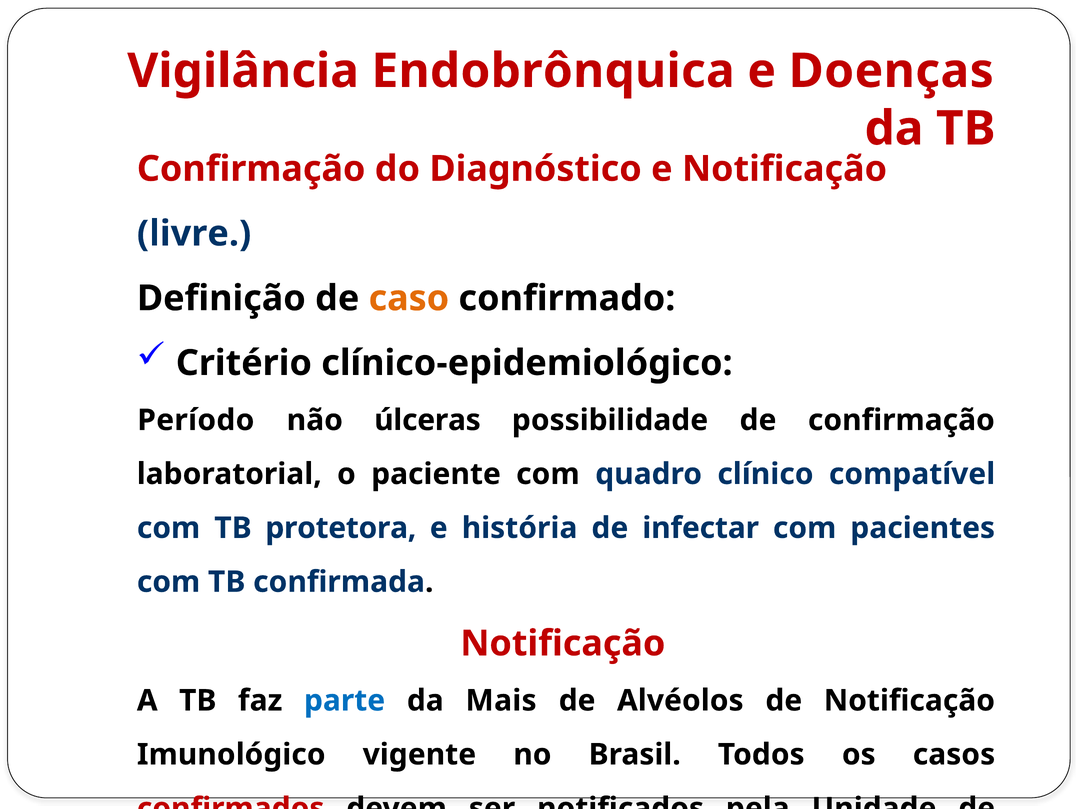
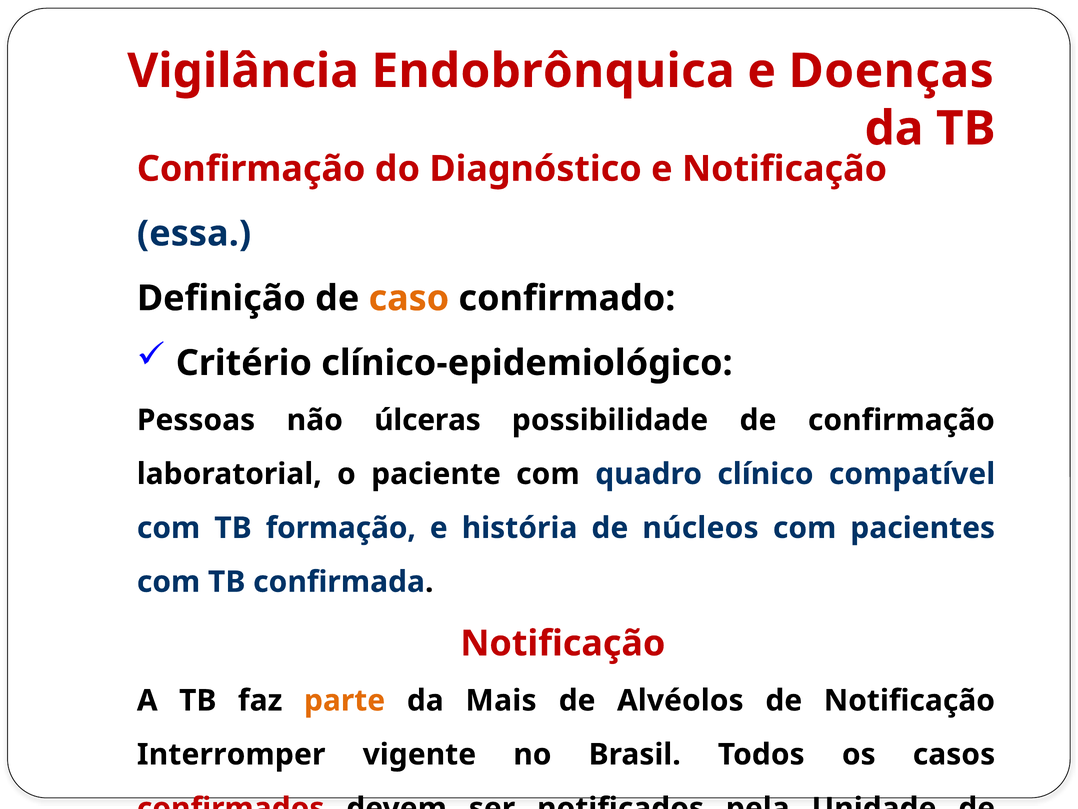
livre: livre -> essa (194, 233)
Período: Período -> Pessoas (196, 420)
protetora: protetora -> formação (341, 528)
infectar: infectar -> núcleos (700, 528)
parte colour: blue -> orange (345, 700)
Imunológico: Imunológico -> Interromper (231, 754)
